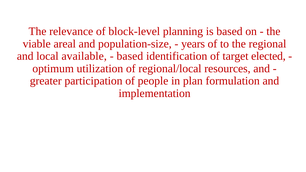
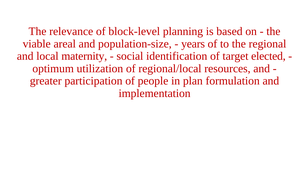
available: available -> maternity (84, 56)
based: based -> social (130, 56)
